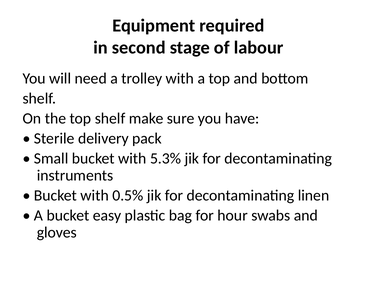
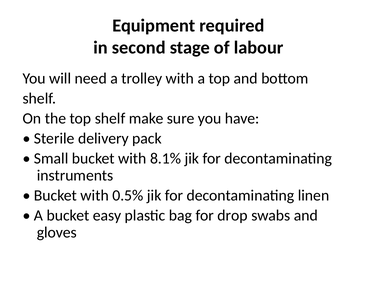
5.3%: 5.3% -> 8.1% (166, 158)
hour: hour -> drop (233, 215)
